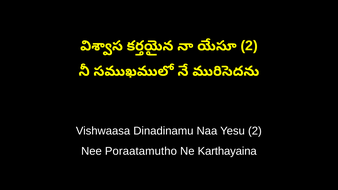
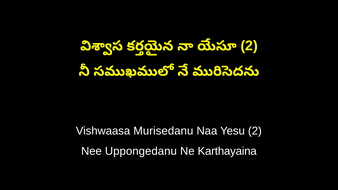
Dinadinamu: Dinadinamu -> Murisedanu (163, 131)
Poraatamutho: Poraatamutho -> Uppongedanu (141, 151)
